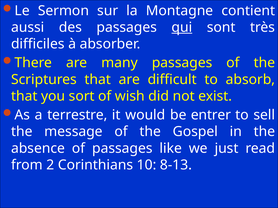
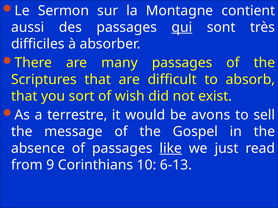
entrer: entrer -> avons (211, 115)
like underline: none -> present (171, 149)
2: 2 -> 9 (50, 165)
8-13: 8-13 -> 6-13 (176, 165)
